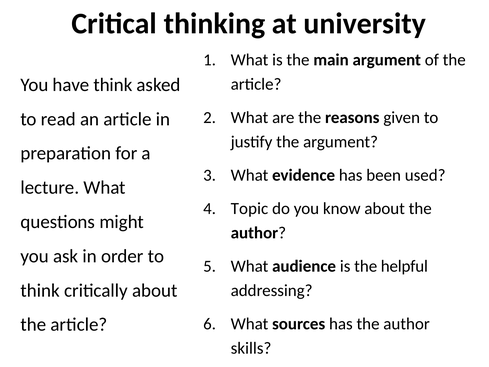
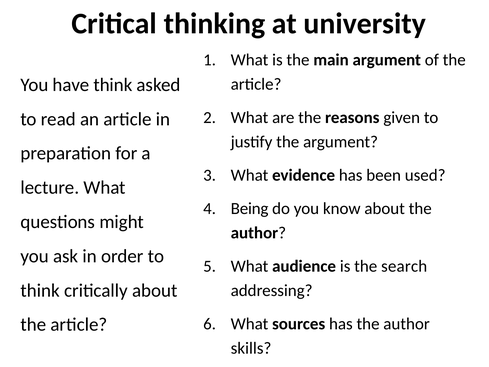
Topic: Topic -> Being (250, 208)
helpful: helpful -> search (404, 266)
